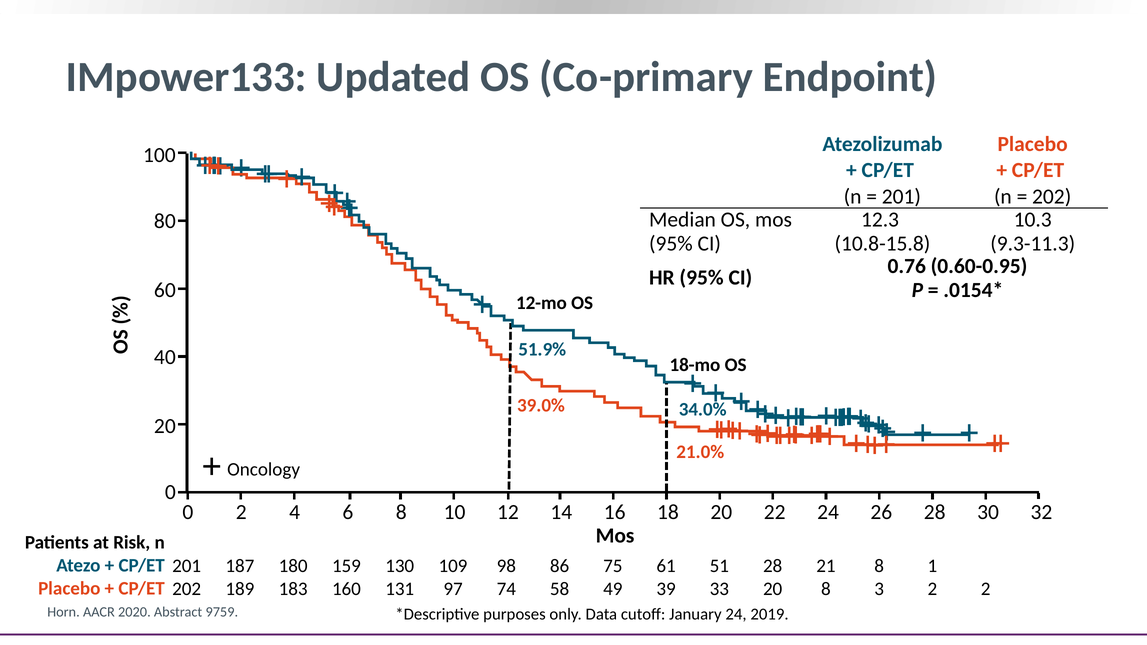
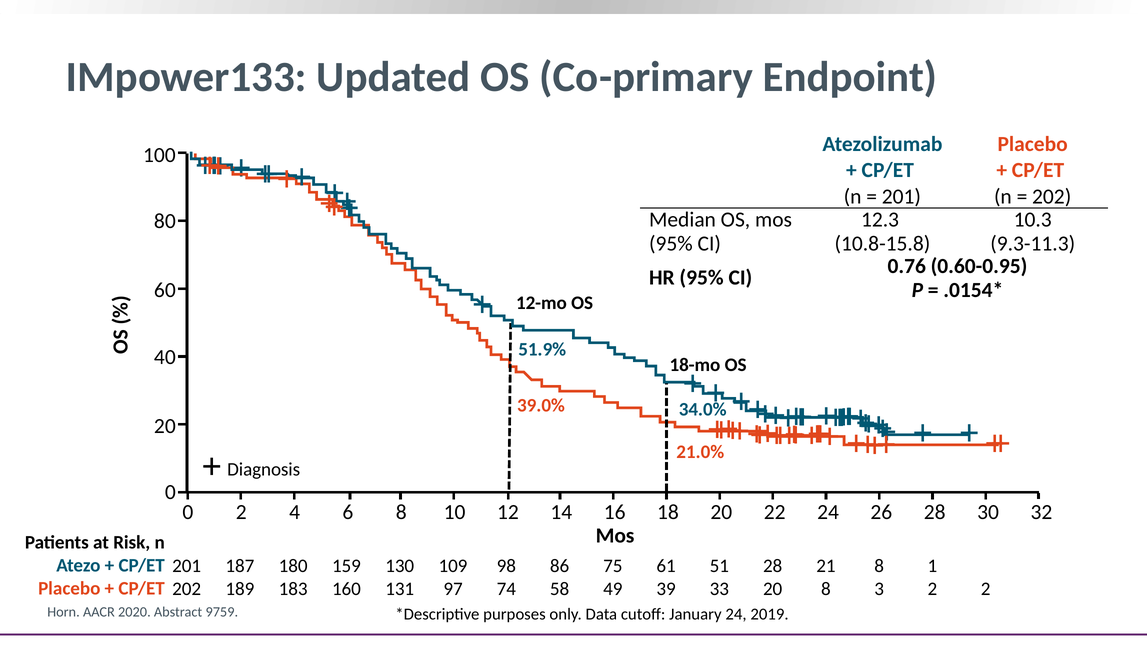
Oncology: Oncology -> Diagnosis (264, 469)
